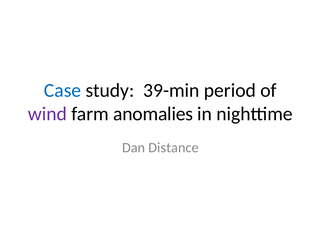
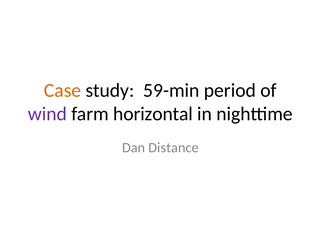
Case colour: blue -> orange (63, 90)
39-min: 39-min -> 59-min (171, 90)
anomalies: anomalies -> horizontal (153, 114)
